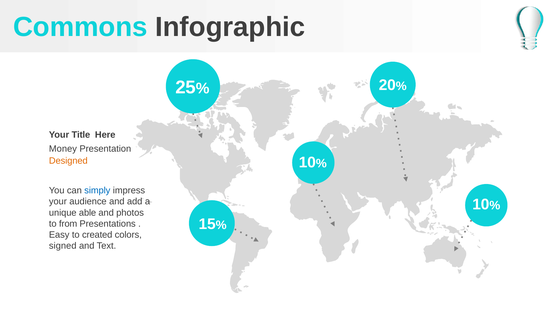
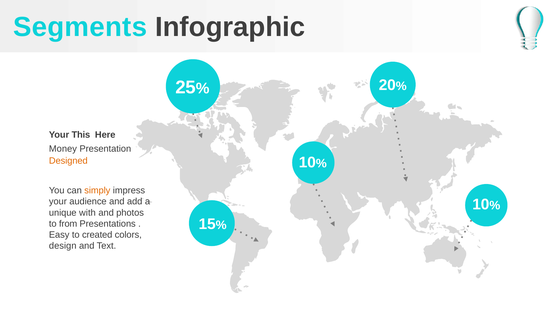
Commons: Commons -> Segments (80, 27)
Title: Title -> This (81, 135)
simply colour: blue -> orange (97, 190)
able: able -> with (87, 212)
signed: signed -> design (63, 245)
